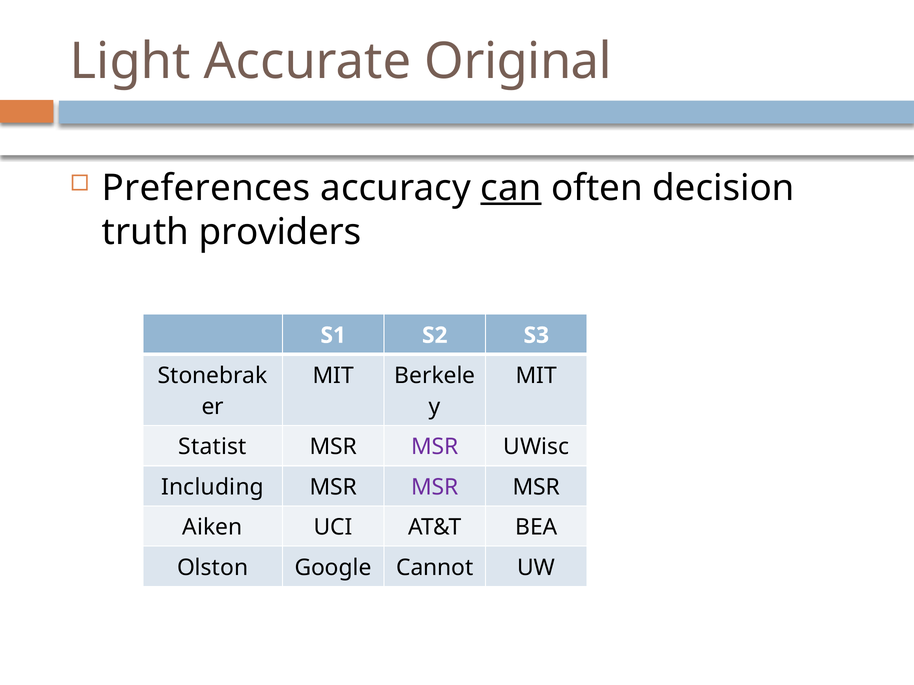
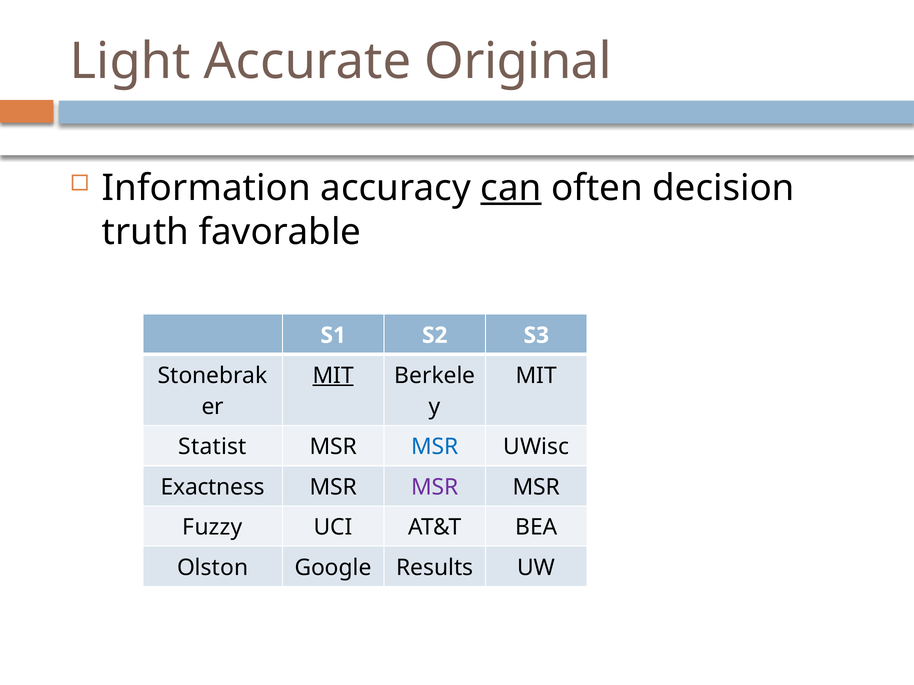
Preferences: Preferences -> Information (206, 188)
providers: providers -> favorable (280, 232)
MIT underline: none -> present (333, 376)
MSR colour: purple -> blue (435, 447)
Including: Including -> Exactness (213, 487)
Aiken: Aiken -> Fuzzy (212, 528)
Cannot: Cannot -> Results (435, 568)
